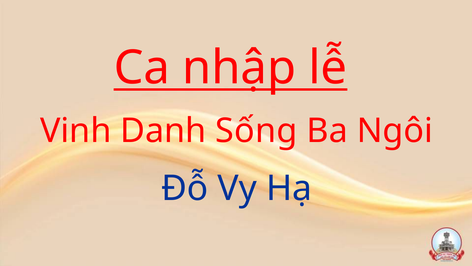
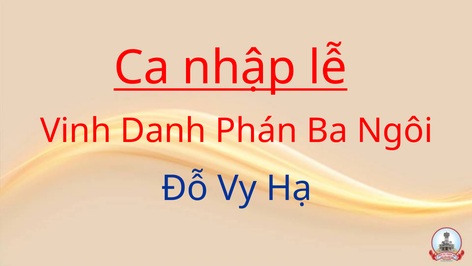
Sống: Sống -> Phán (256, 131)
